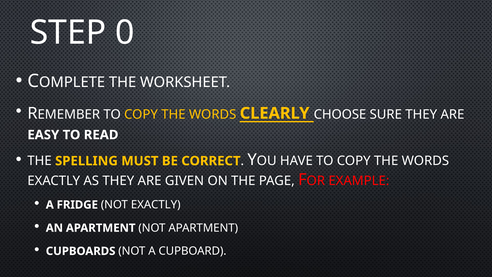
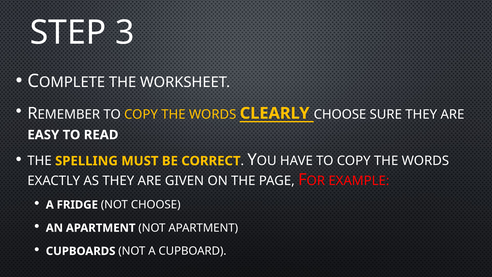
0: 0 -> 3 (125, 33)
NOT EXACTLY: EXACTLY -> CHOOSE (156, 205)
